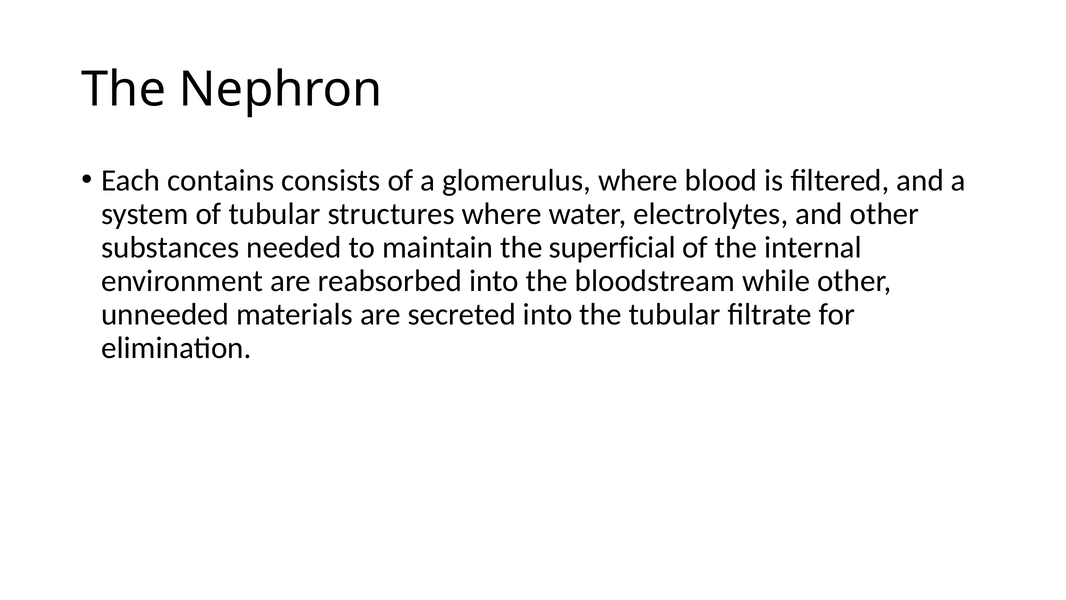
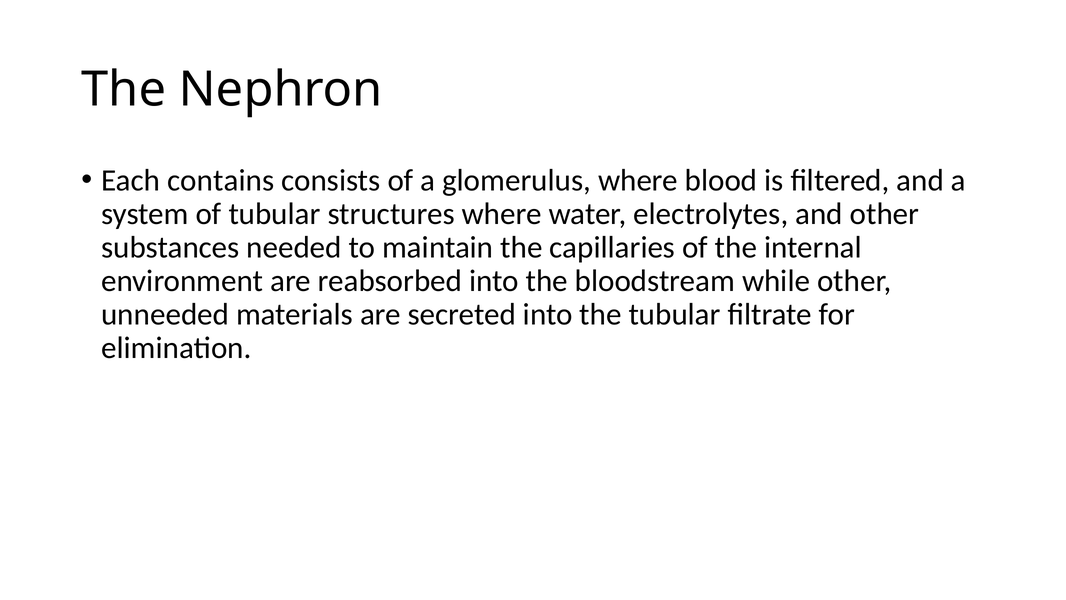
superficial: superficial -> capillaries (612, 247)
